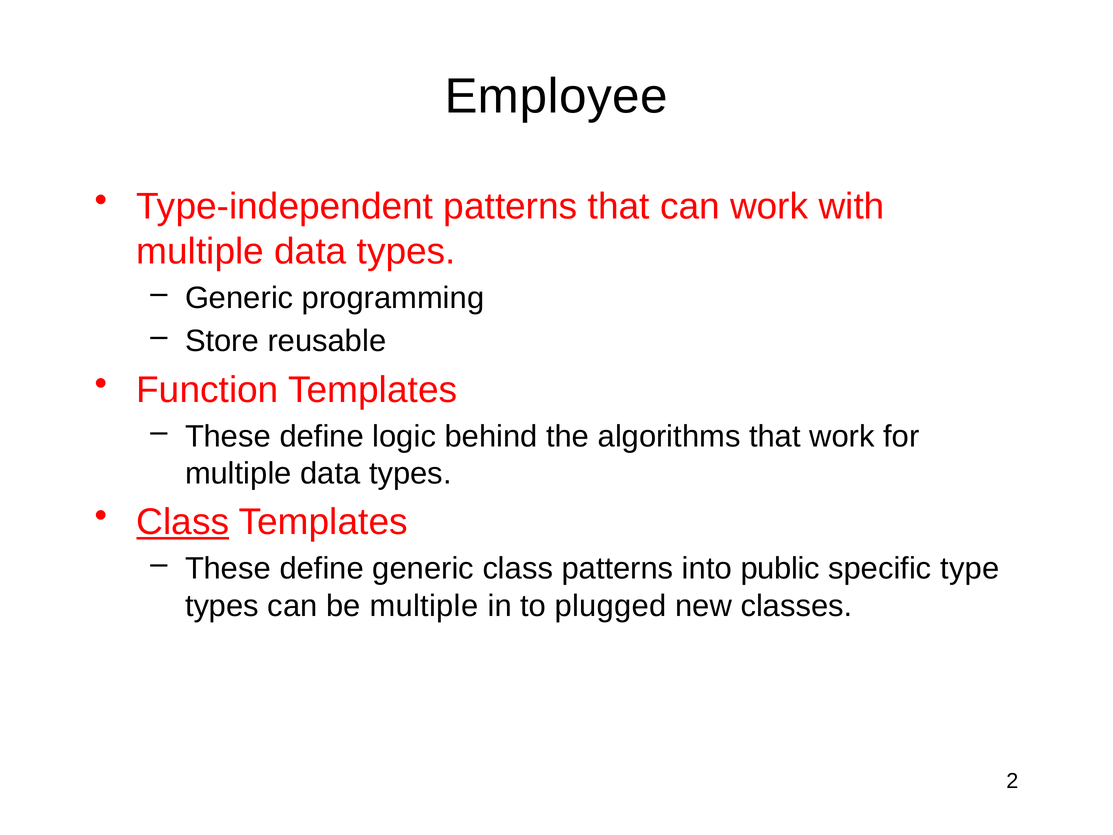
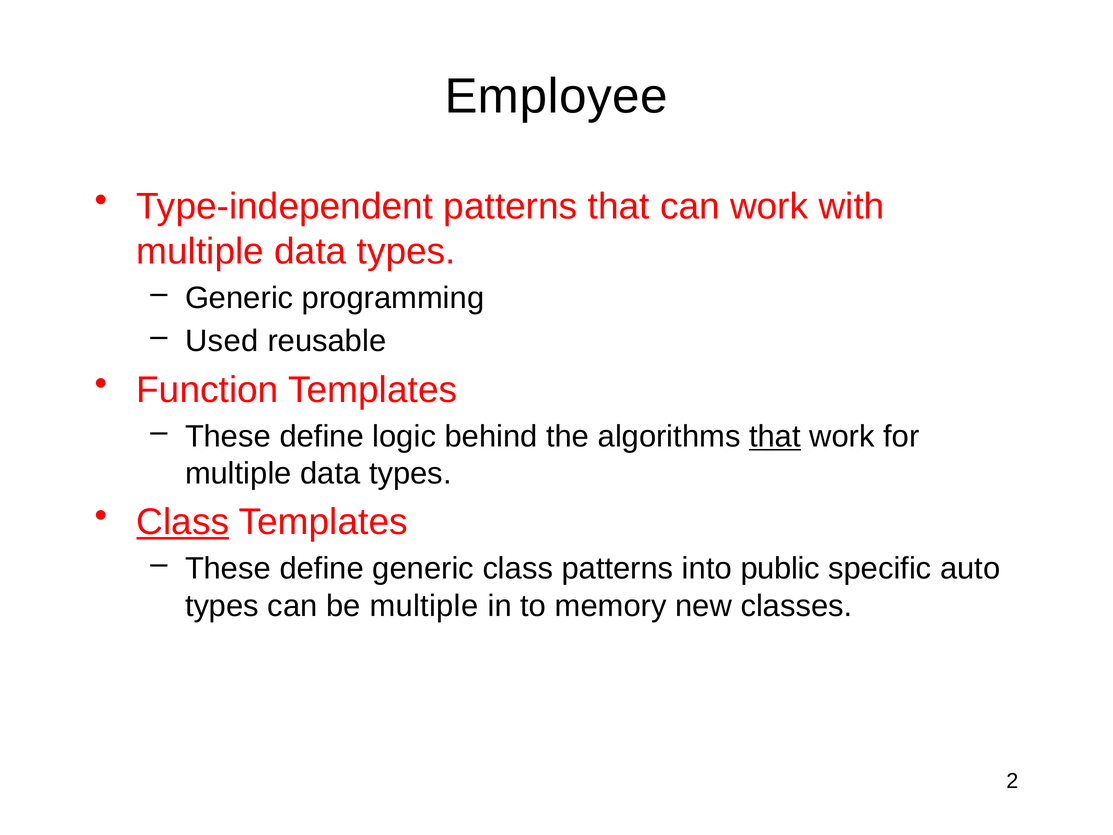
Store: Store -> Used (222, 341)
that underline: none -> present (775, 436)
type: type -> auto (970, 569)
plugged: plugged -> memory (611, 606)
